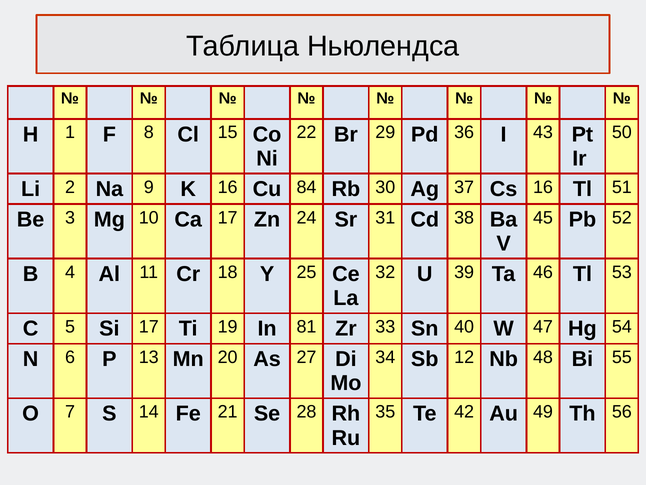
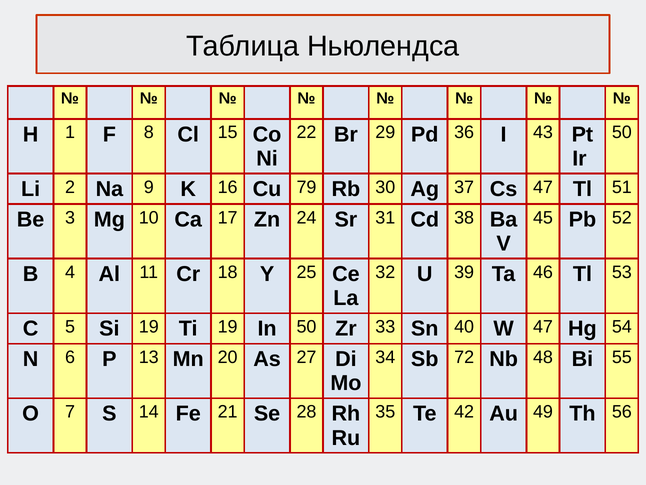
84: 84 -> 79 (306, 187)
Cs 16: 16 -> 47 (543, 187)
Si 17: 17 -> 19 (149, 326)
In 81: 81 -> 50 (306, 326)
12: 12 -> 72 (464, 357)
